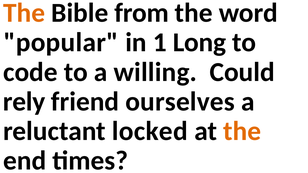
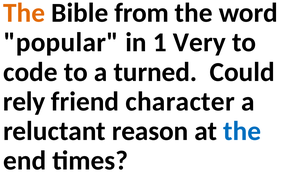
Long: Long -> Very (199, 43)
willing: willing -> turned (155, 72)
ourselves: ourselves -> character (180, 102)
locked: locked -> reason (150, 131)
the colour: orange -> blue (242, 131)
